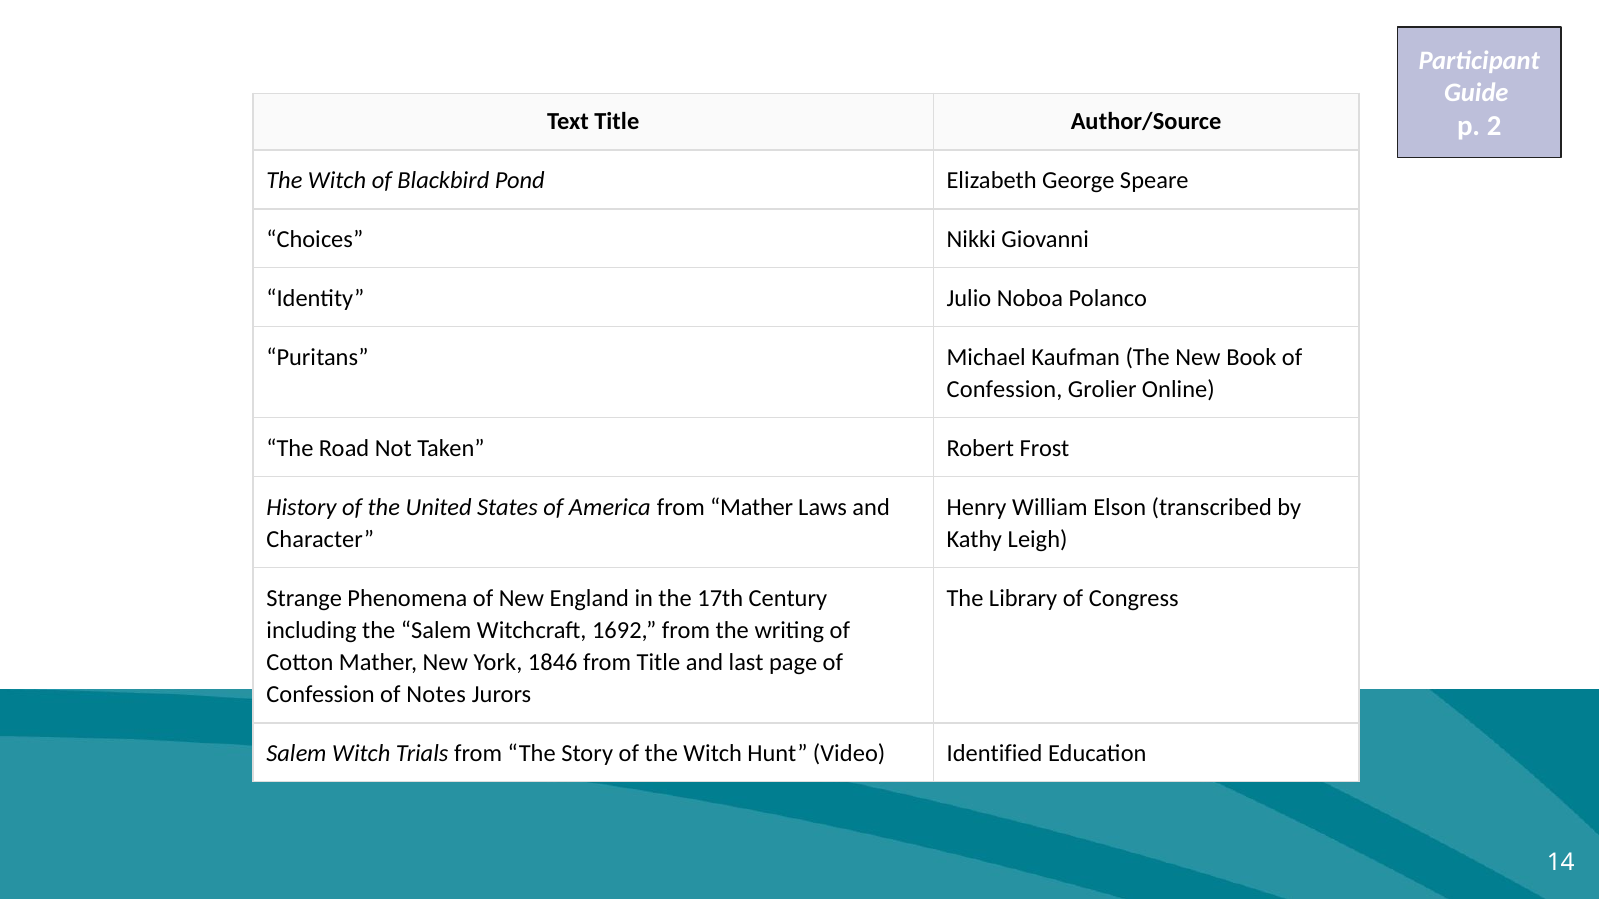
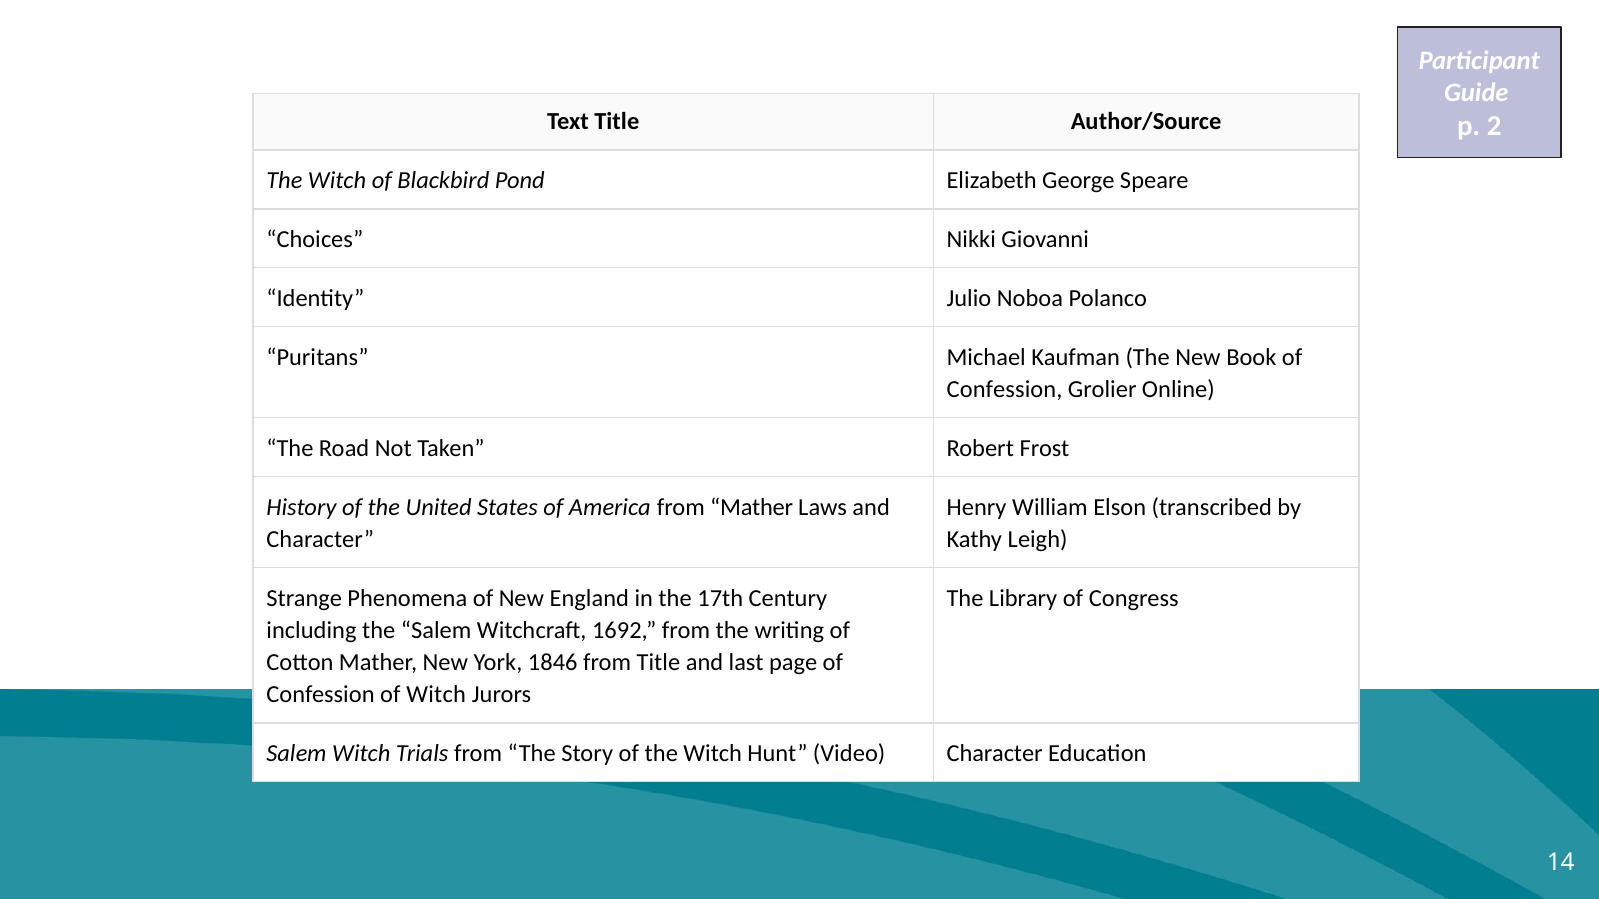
of Notes: Notes -> Witch (436, 695)
Video Identified: Identified -> Character (995, 754)
